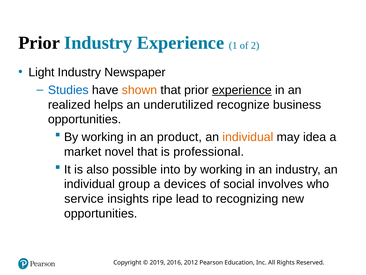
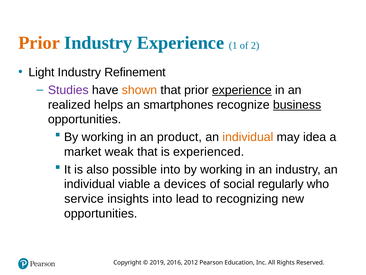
Prior colour: black -> orange (39, 43)
Newspaper: Newspaper -> Refinement (135, 72)
Studies colour: blue -> purple (68, 90)
underutilized: underutilized -> smartphones (178, 105)
business underline: none -> present (297, 105)
novel: novel -> weak (119, 152)
professional: professional -> experienced (209, 152)
group: group -> viable (134, 184)
involves: involves -> regularly (281, 184)
insights ripe: ripe -> into (162, 199)
